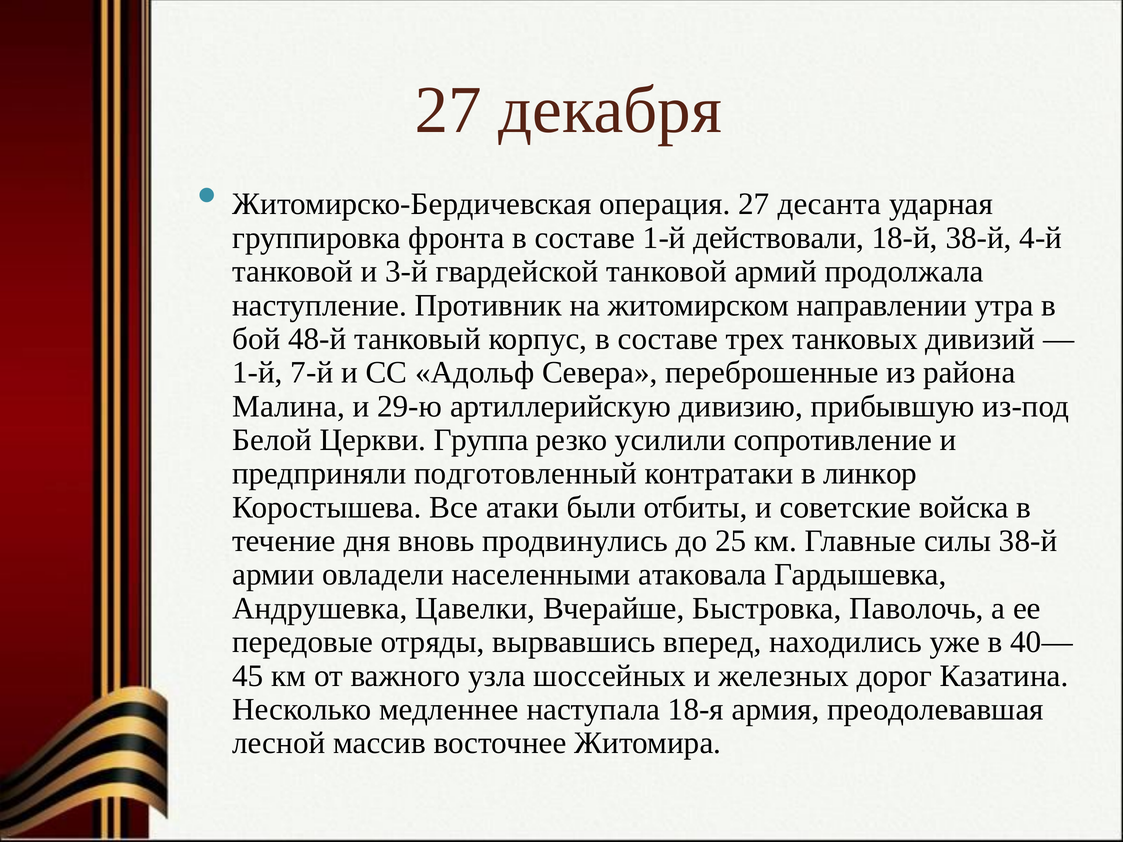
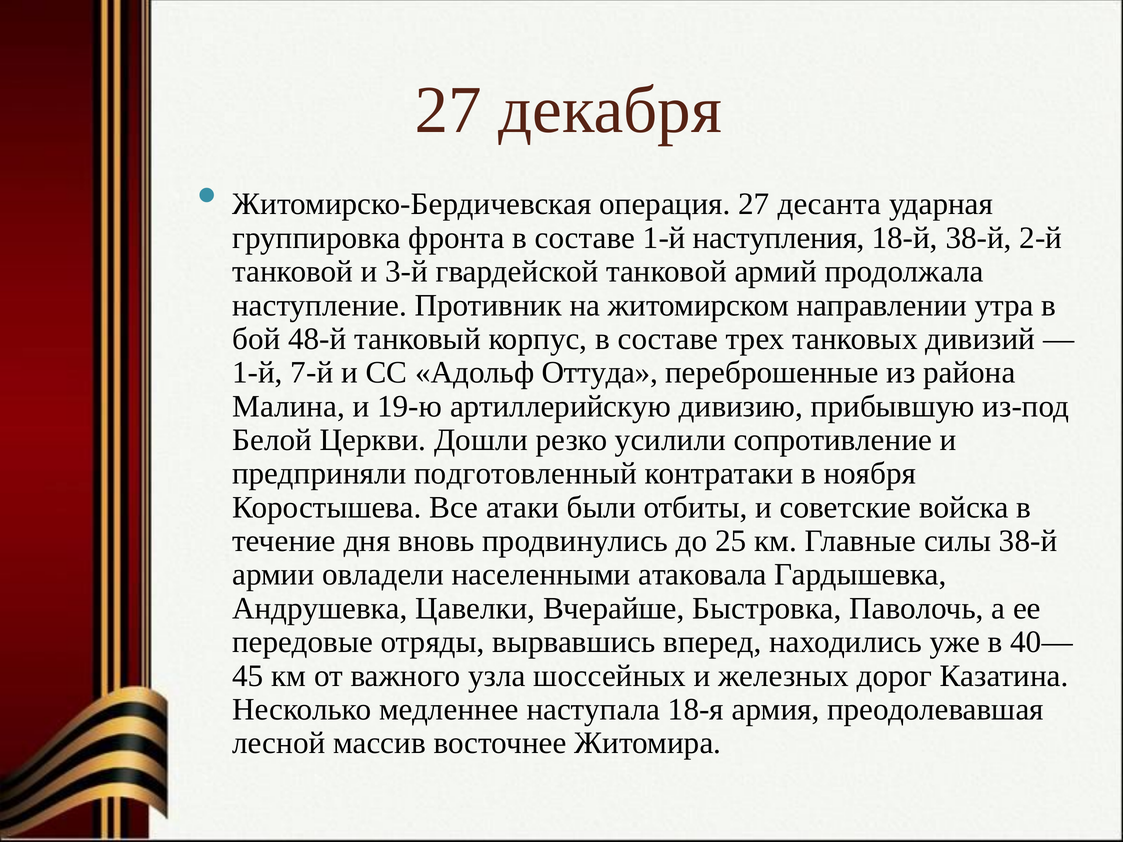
действовали: действовали -> наступления (779, 238)
4-й: 4-й -> 2-й (1041, 238)
Севера: Севера -> Оттуда (600, 373)
29-ю: 29-ю -> 19-ю (410, 406)
Группа: Группа -> Дошли (481, 440)
линкор: линкор -> ноября (870, 474)
